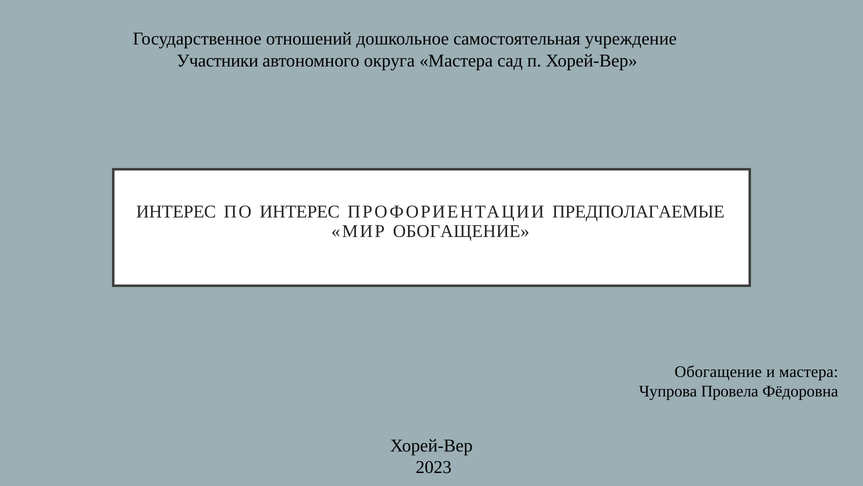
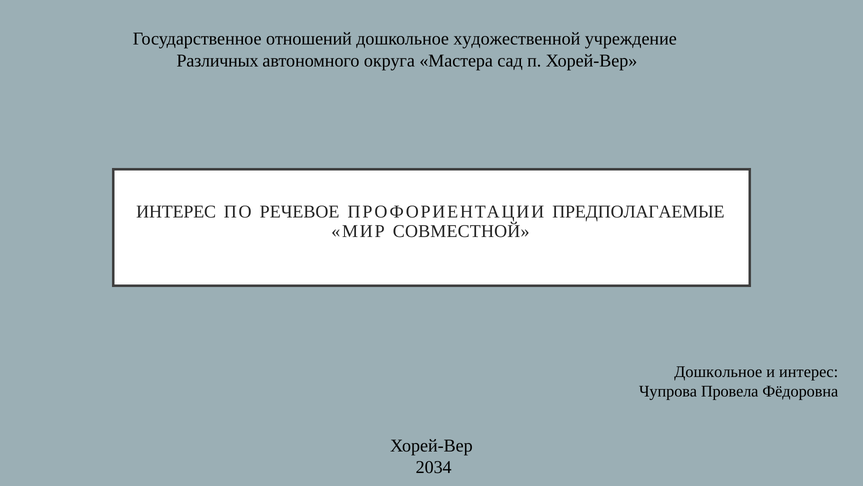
самостоятельная: самостоятельная -> художественной (517, 39)
Участники: Участники -> Различных (218, 61)
ПО ИНТЕРЕС: ИНТЕРЕС -> РЕЧЕВОЕ (300, 211)
МИР ОБОГАЩЕНИЕ: ОБОГАЩЕНИЕ -> СОВМЕСТНОЙ (461, 231)
Обогащение: Обогащение -> Дошкольное (718, 372)
и мастера: мастера -> интерес (809, 372)
2023: 2023 -> 2034 (434, 467)
